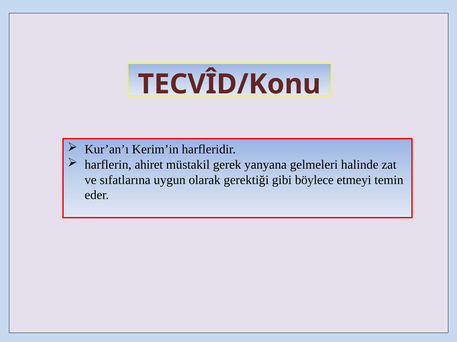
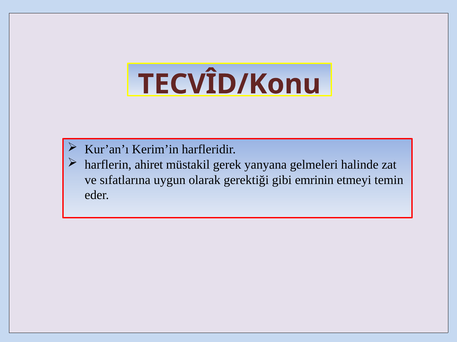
böylece: böylece -> emrinin (314, 180)
